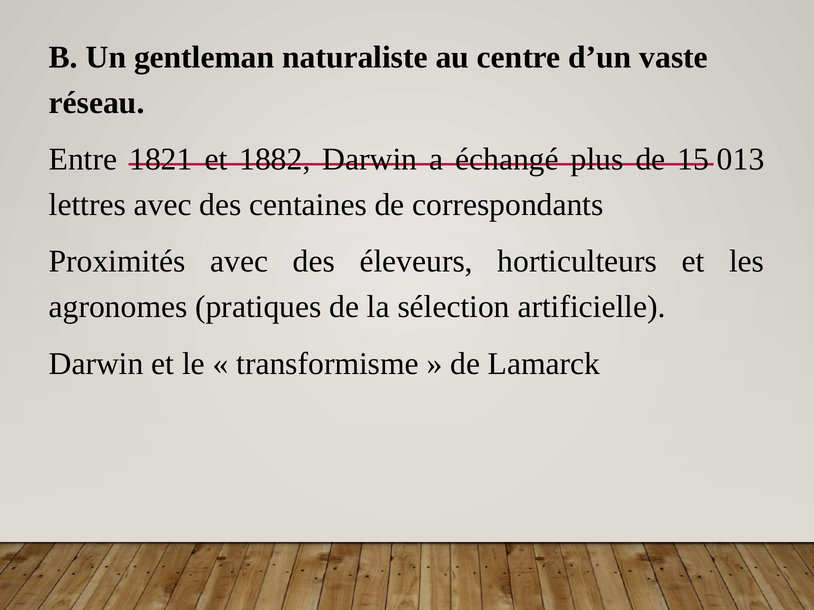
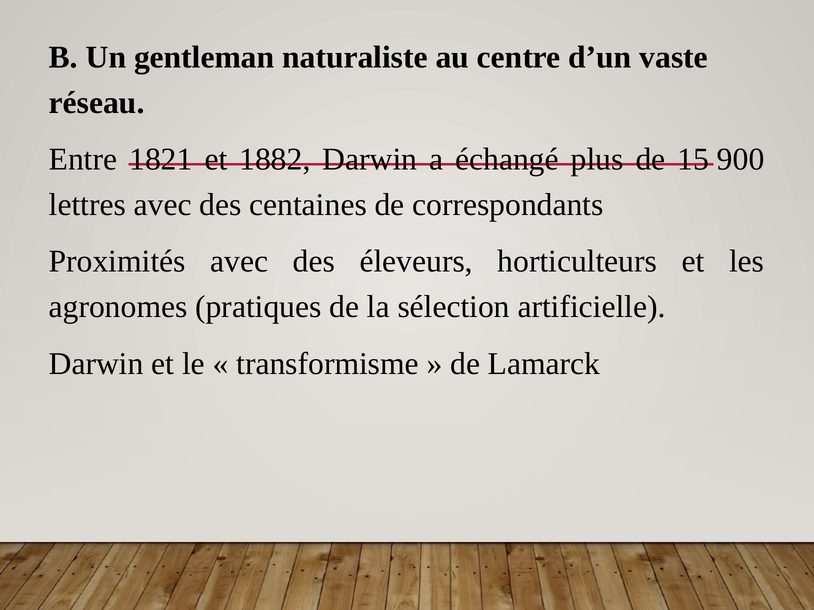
013: 013 -> 900 (741, 159)
